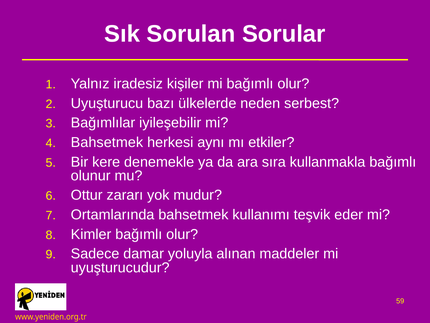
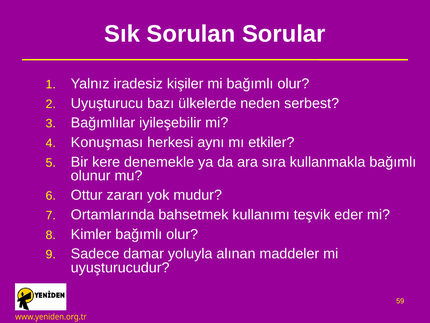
Bahsetmek: Bahsetmek -> Konuşması (107, 142)
